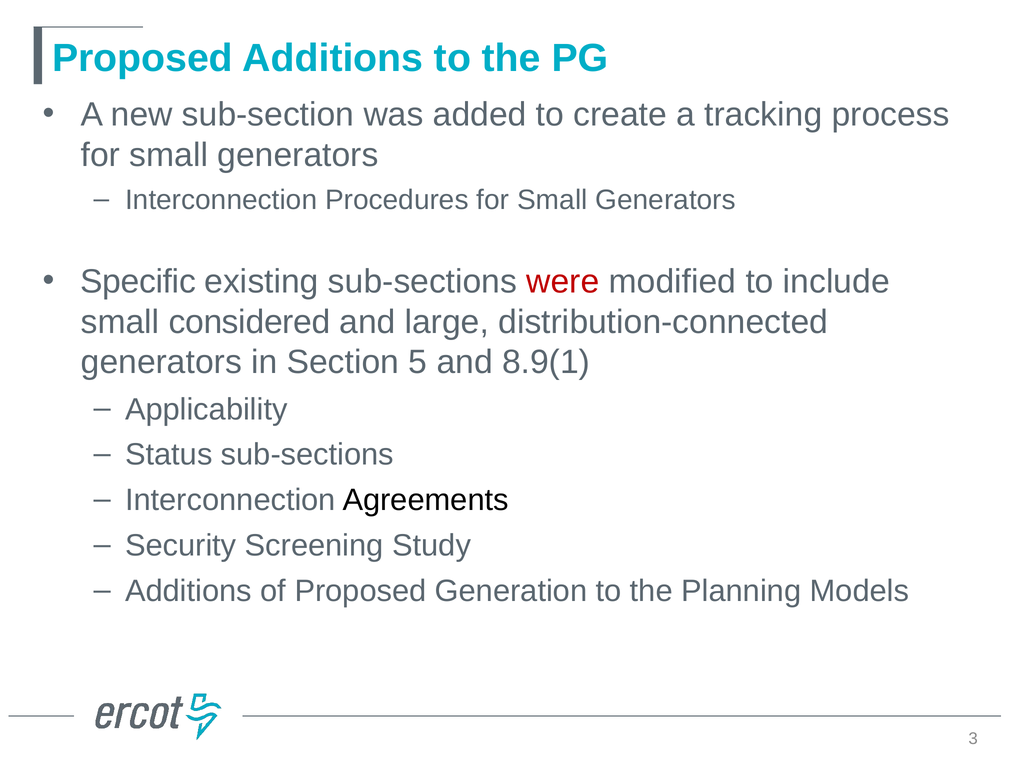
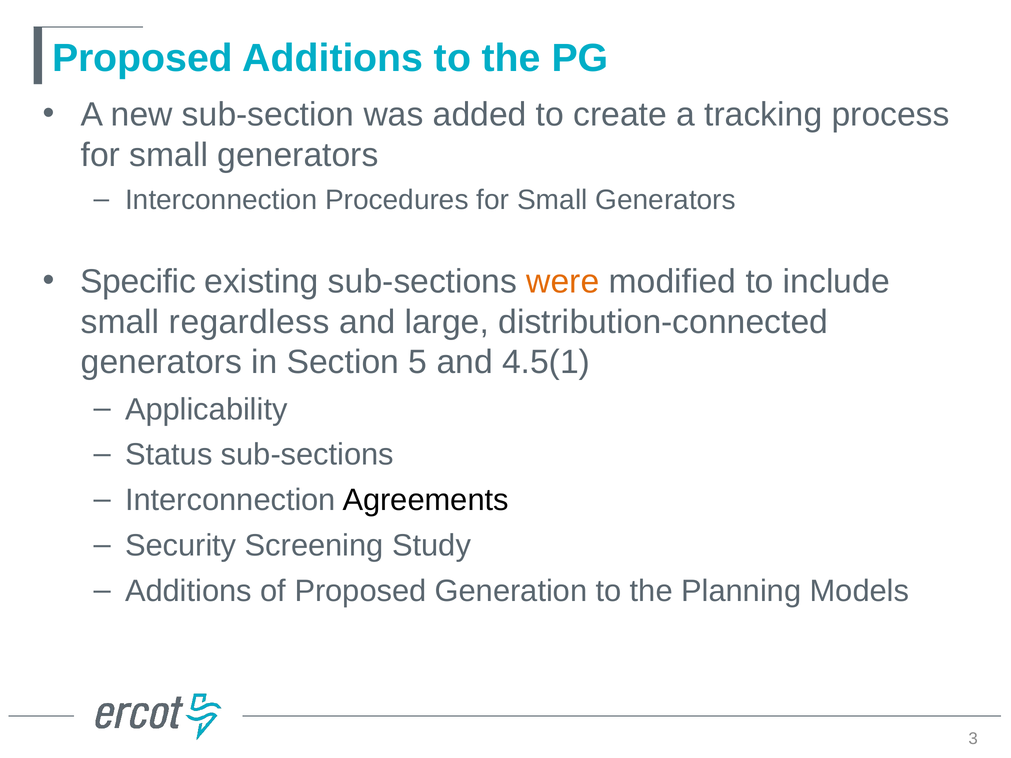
were colour: red -> orange (563, 282)
considered: considered -> regardless (249, 322)
8.9(1: 8.9(1 -> 4.5(1 (546, 362)
